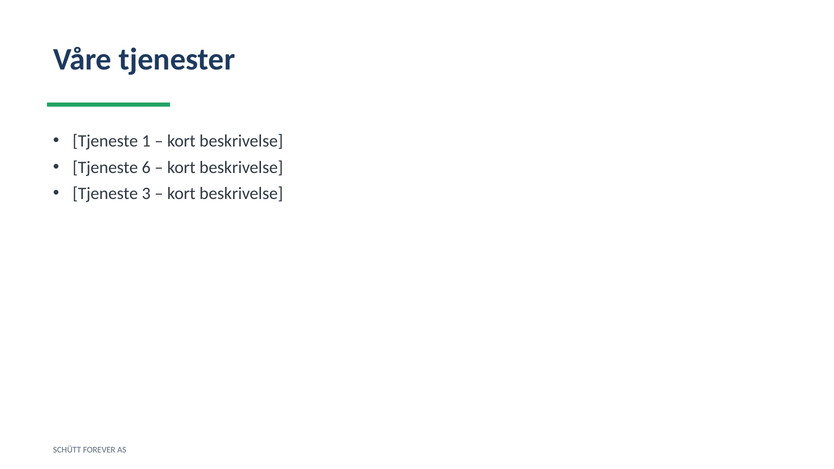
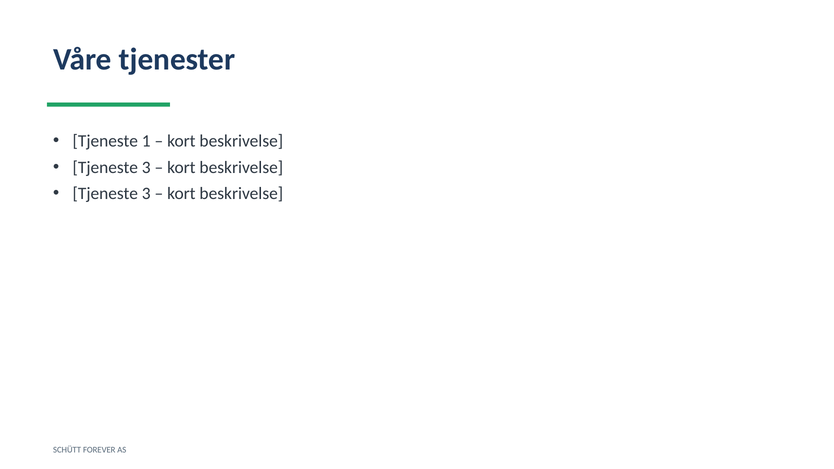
6: 6 -> 3 (146, 167)
